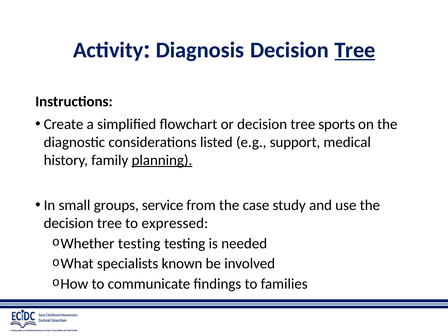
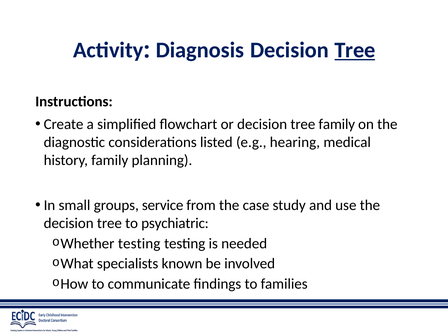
tree sports: sports -> family (337, 124)
support: support -> hearing (295, 142)
planning underline: present -> none (162, 160)
expressed: expressed -> psychiatric (175, 223)
